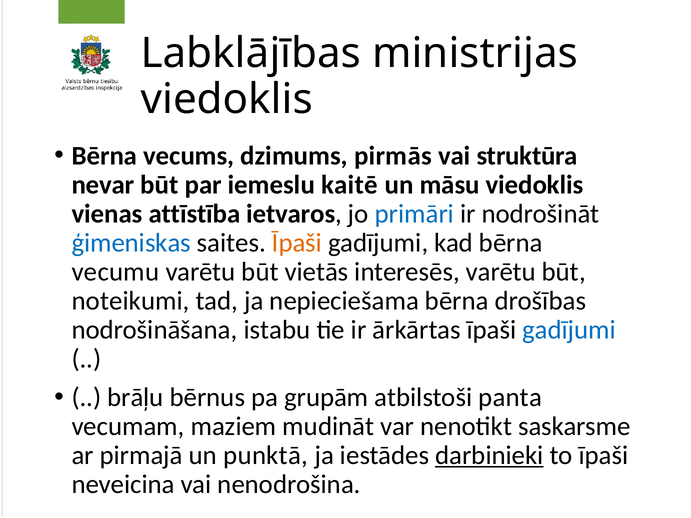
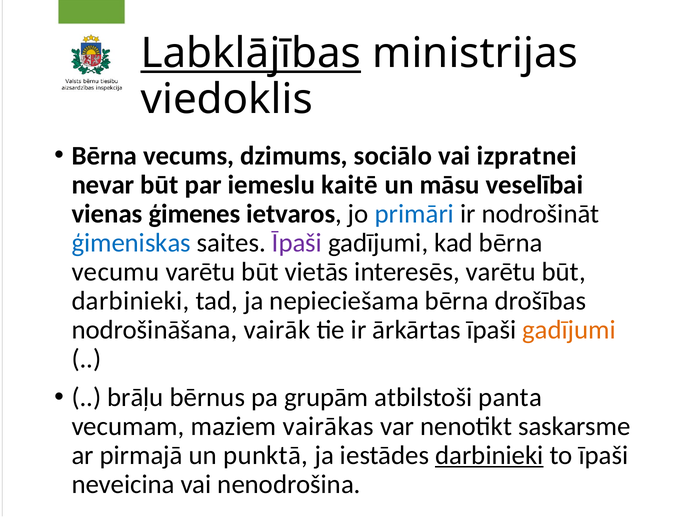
Labklājības underline: none -> present (251, 54)
pirmās: pirmās -> sociālo (393, 156)
struktūra: struktūra -> izpratnei (527, 156)
māsu viedoklis: viedoklis -> veselībai (535, 185)
attīstība: attīstība -> ģimenes (195, 214)
Īpaši colour: orange -> purple (297, 243)
noteikumi: noteikumi -> darbinieki (131, 301)
istabu: istabu -> vairāk (277, 330)
gadījumi colour: blue -> orange (569, 330)
mudināt: mudināt -> vairākas (328, 427)
